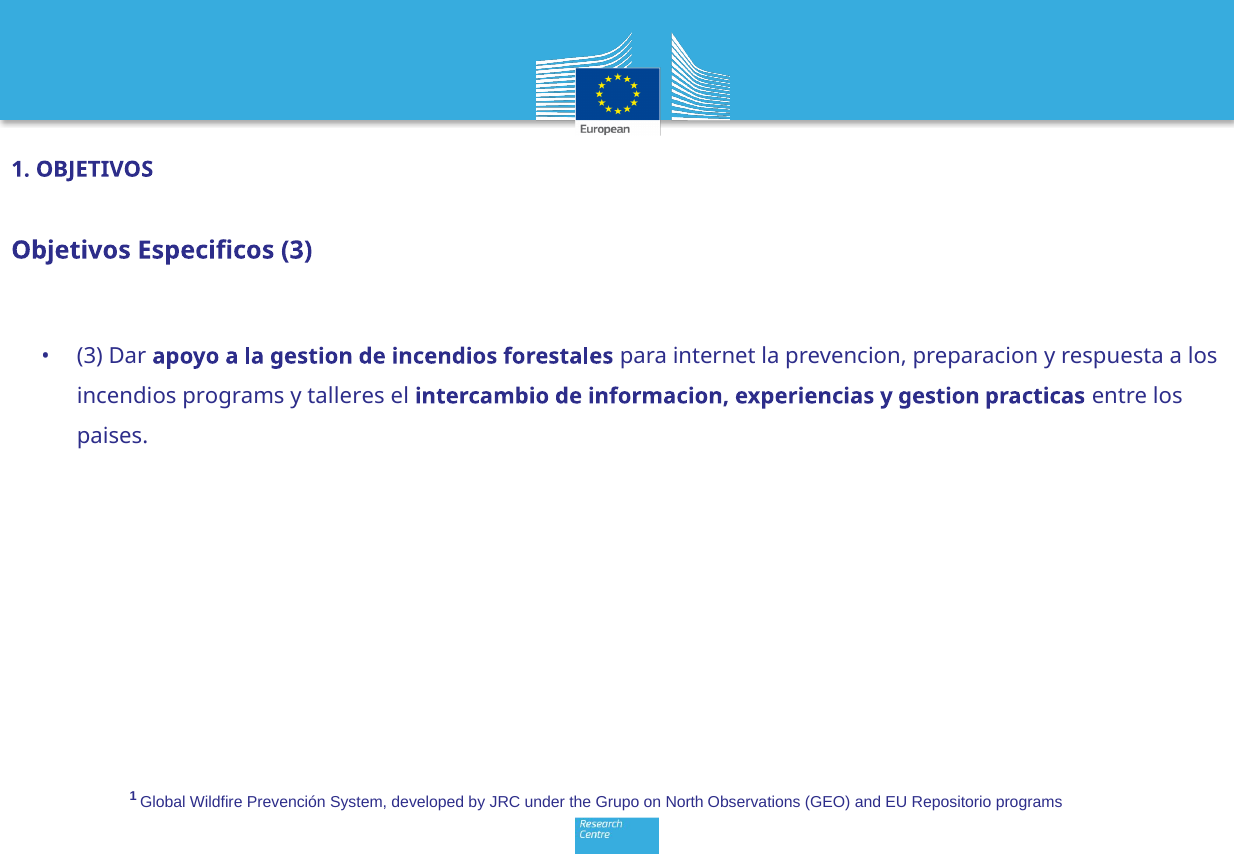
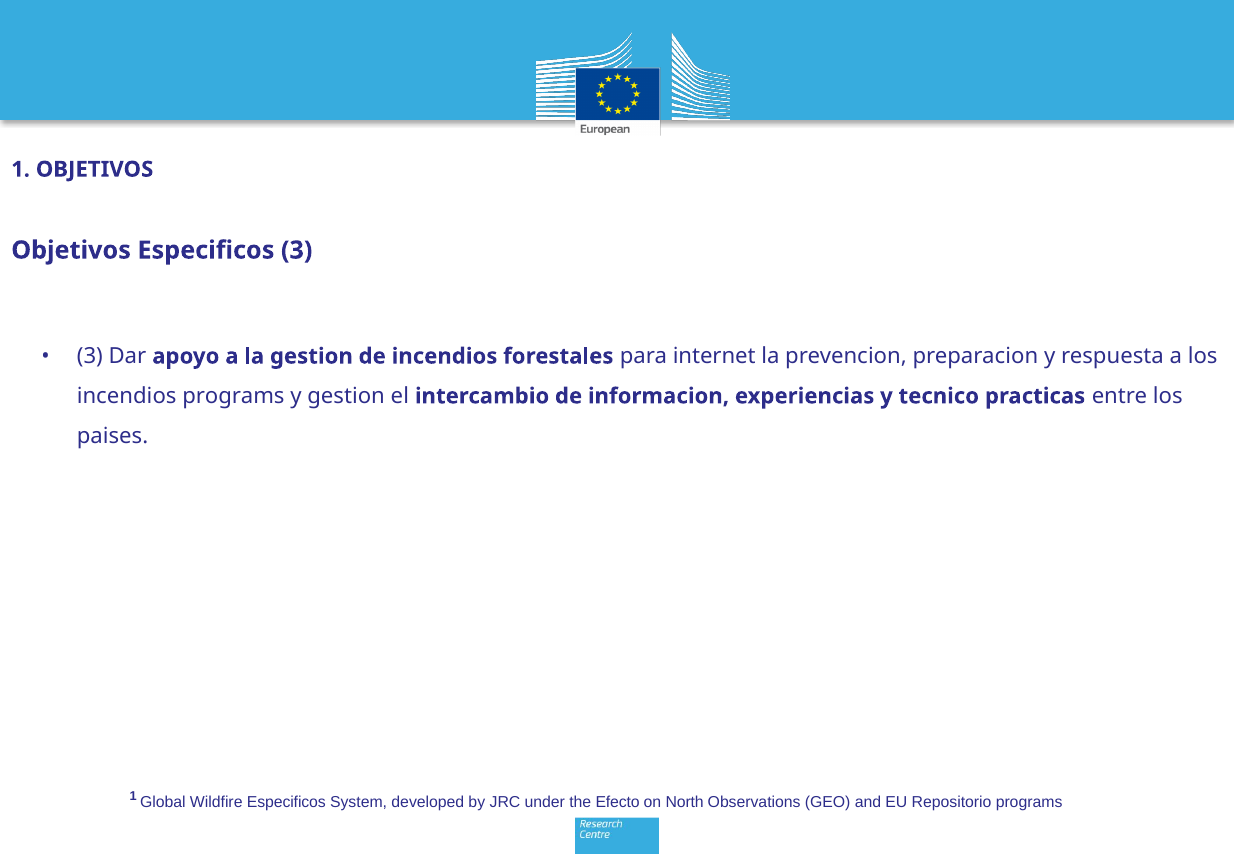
y talleres: talleres -> gestion (346, 396)
y gestion: gestion -> tecnico (939, 396)
Wildfire Prevención: Prevención -> Especificos (286, 803)
Grupo: Grupo -> Efecto (618, 803)
